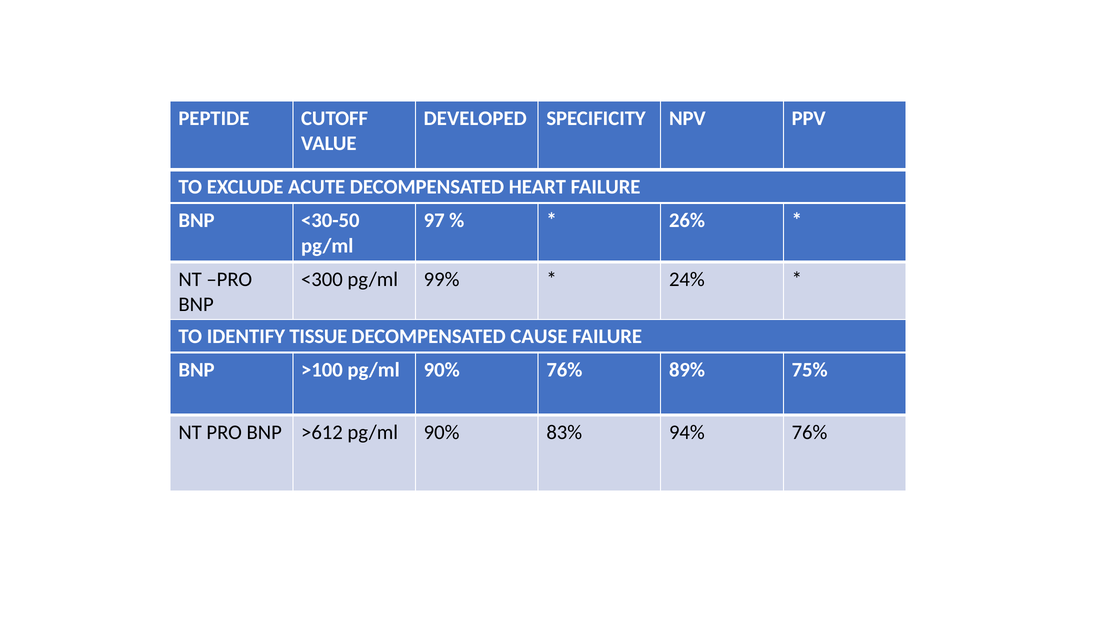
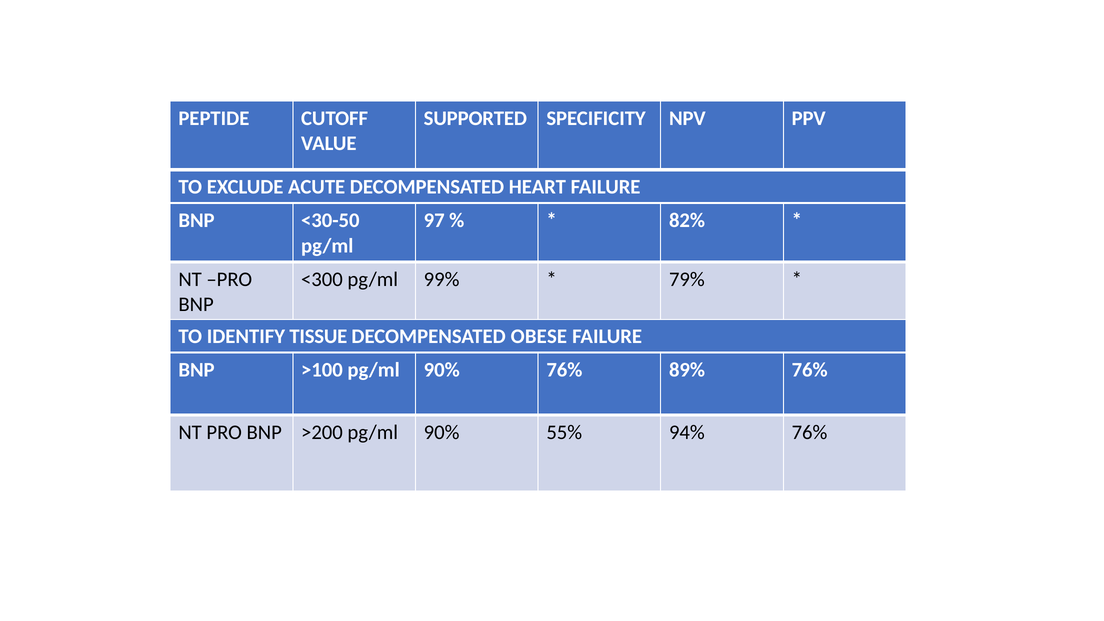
DEVELOPED: DEVELOPED -> SUPPORTED (475, 118)
26%: 26% -> 82% (687, 220)
24%: 24% -> 79% (687, 279)
CAUSE: CAUSE -> OBESE (539, 336)
89% 75%: 75% -> 76% (810, 370)
>612: >612 -> >200 (322, 432)
83%: 83% -> 55% (564, 432)
